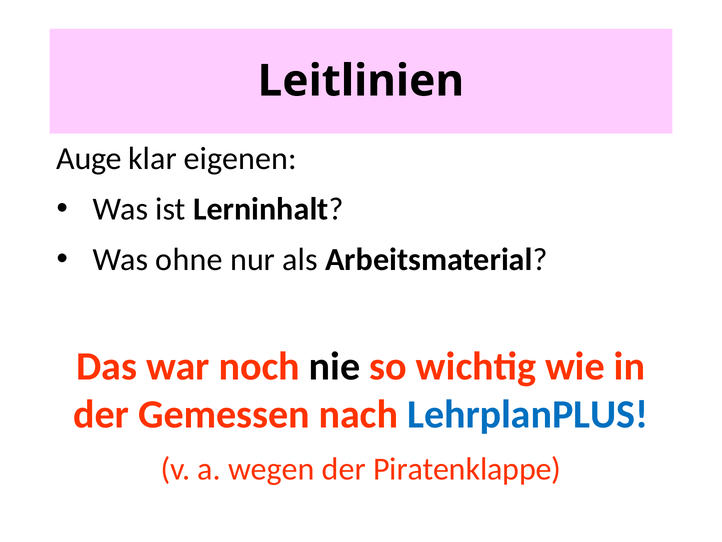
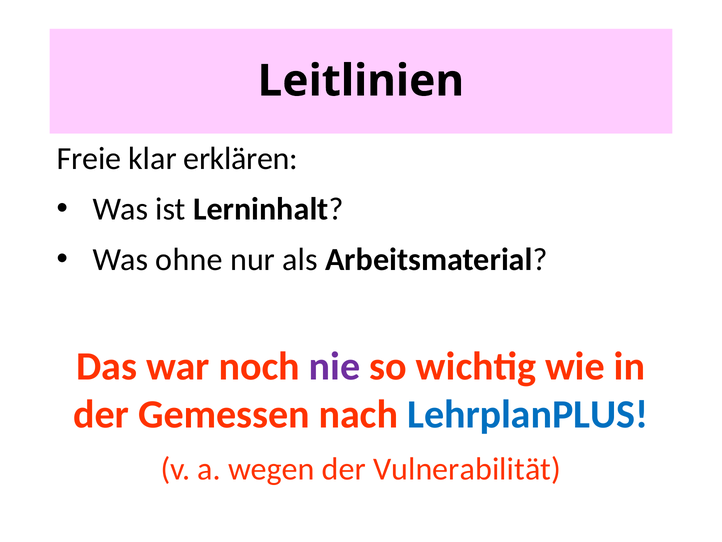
Auge: Auge -> Freie (89, 159)
eigenen: eigenen -> erklären (241, 159)
nie colour: black -> purple (335, 366)
Piratenklappe: Piratenklappe -> Vulnerabilität (467, 469)
